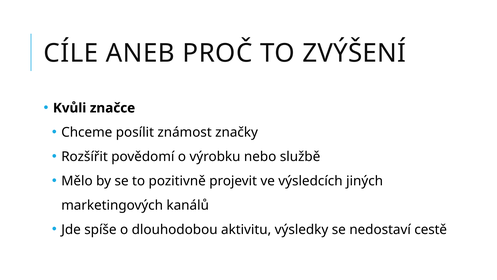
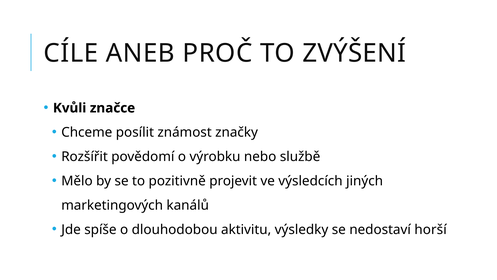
cestě: cestě -> horší (431, 229)
